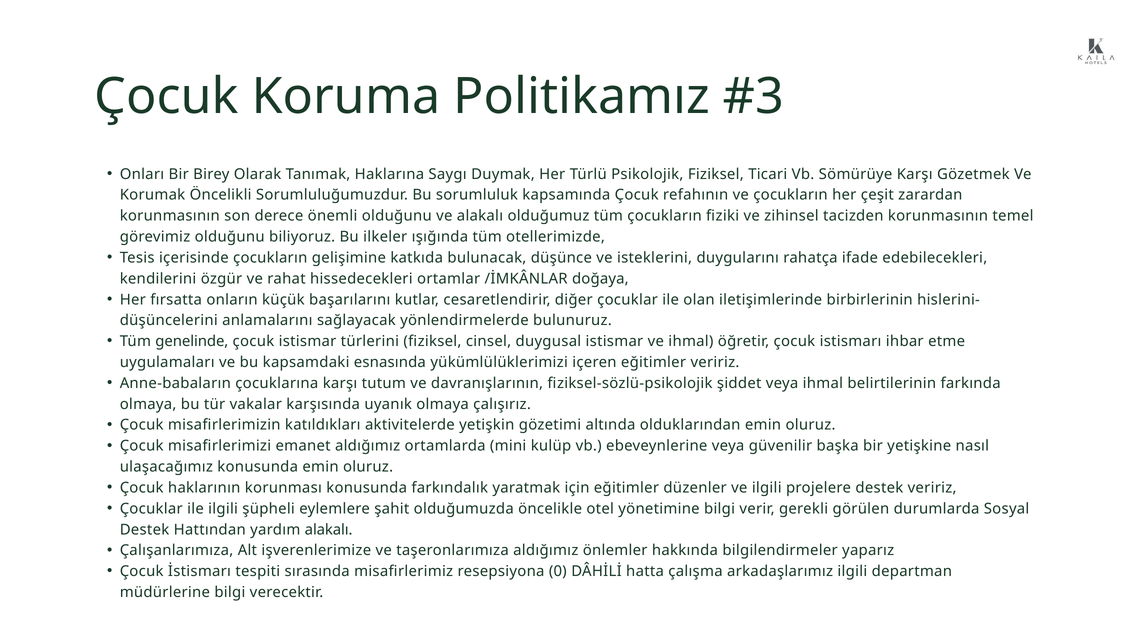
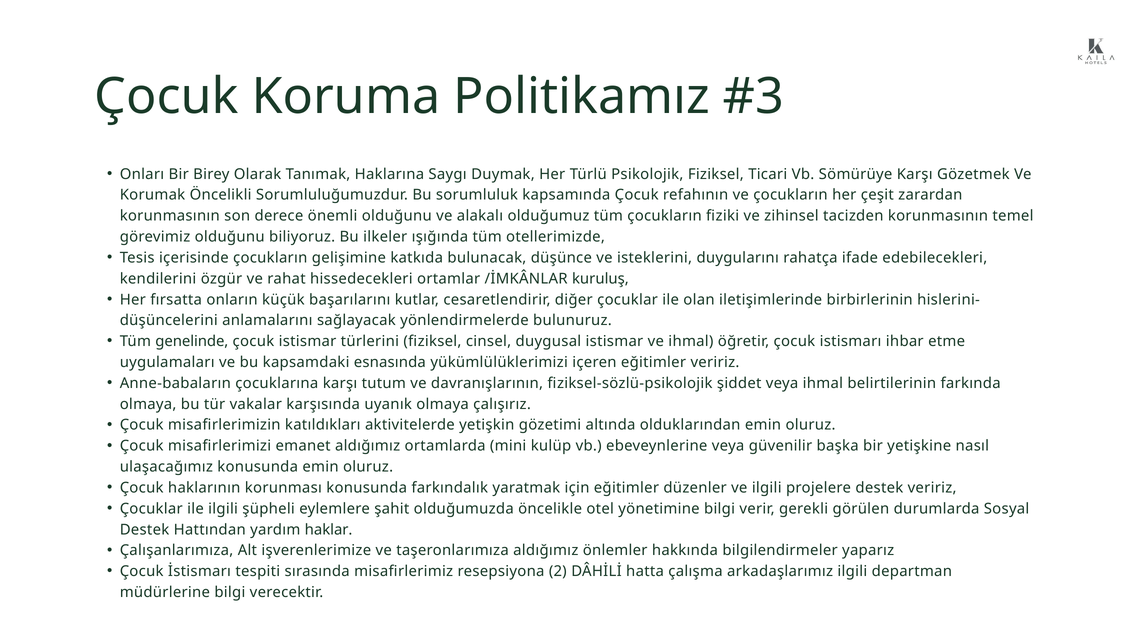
doğaya: doğaya -> kuruluş (600, 279)
yardım alakalı: alakalı -> haklar (329, 529)
0: 0 -> 2 (558, 571)
